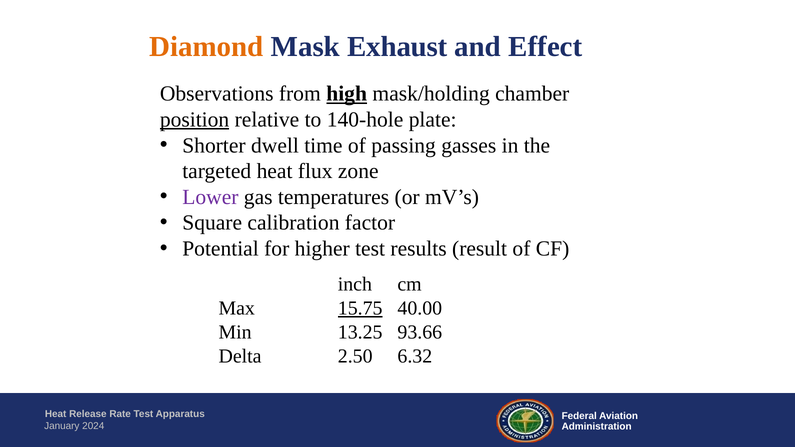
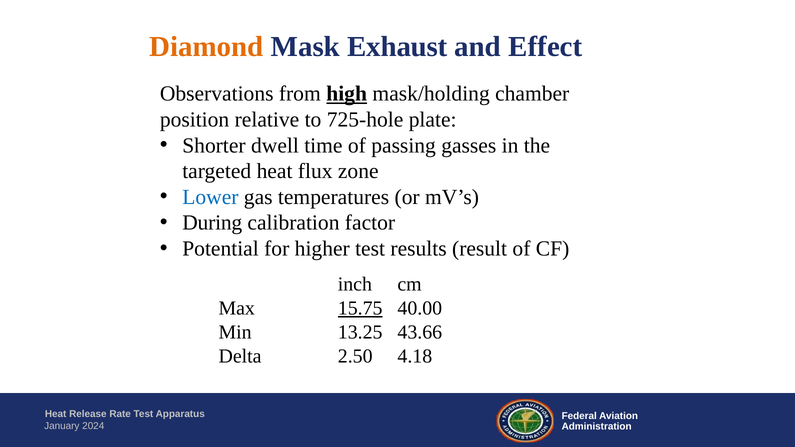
position underline: present -> none (195, 120)
140-hole: 140-hole -> 725-hole (365, 120)
Lower colour: purple -> blue (210, 197)
Square: Square -> During (212, 223)
93.66: 93.66 -> 43.66 (420, 332)
6.32: 6.32 -> 4.18 (415, 356)
